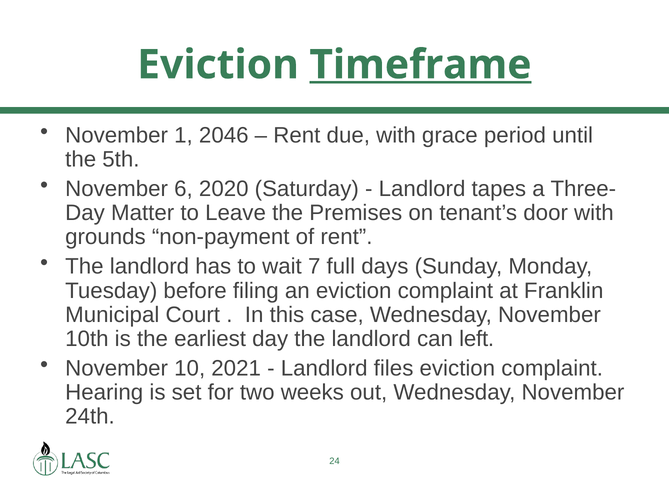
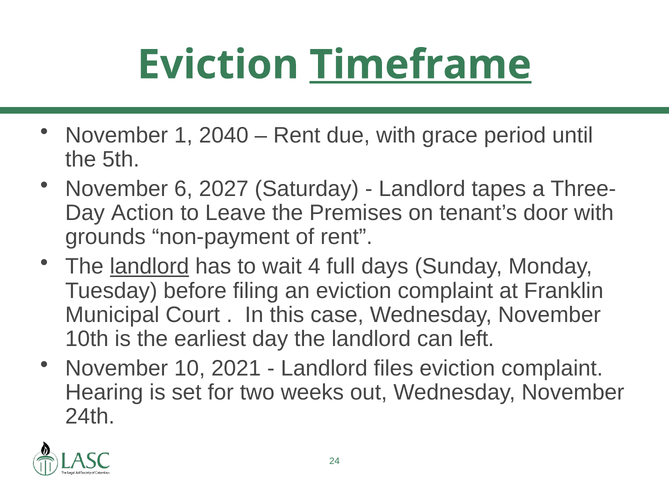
2046: 2046 -> 2040 (224, 135)
2020: 2020 -> 2027 (224, 189)
Matter: Matter -> Action (143, 213)
landlord underline: none -> present (149, 266)
7: 7 -> 4 (314, 266)
